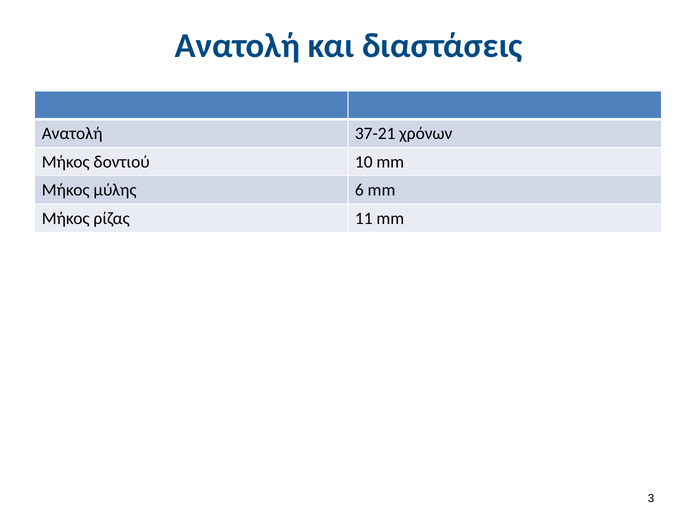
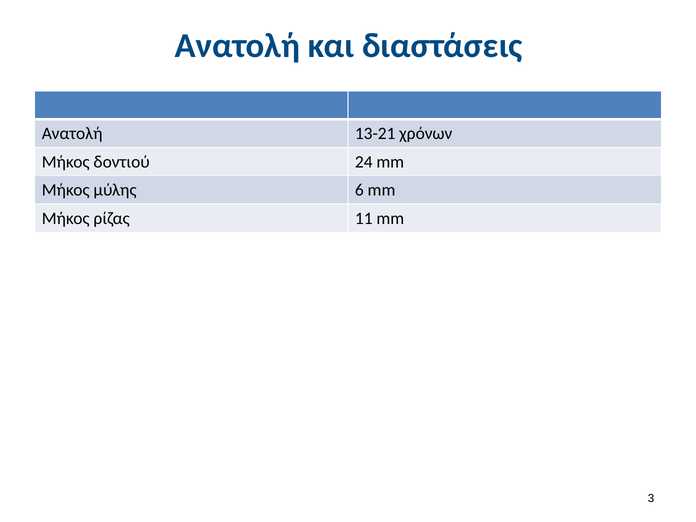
37-21: 37-21 -> 13-21 (375, 134)
10: 10 -> 24 (364, 162)
